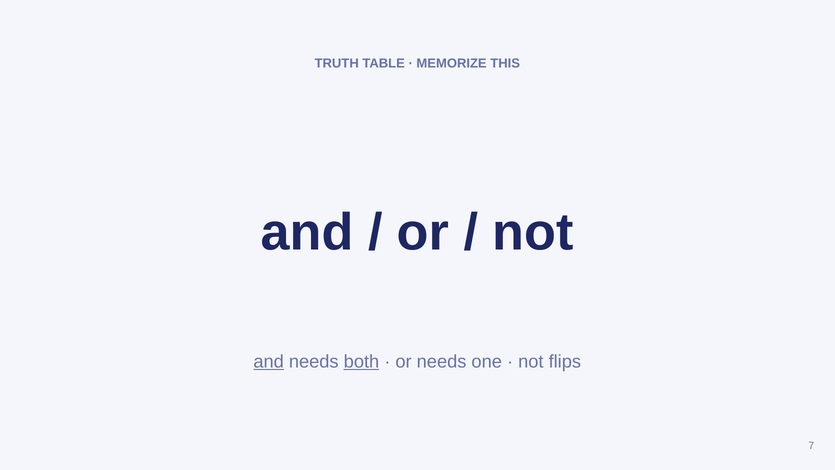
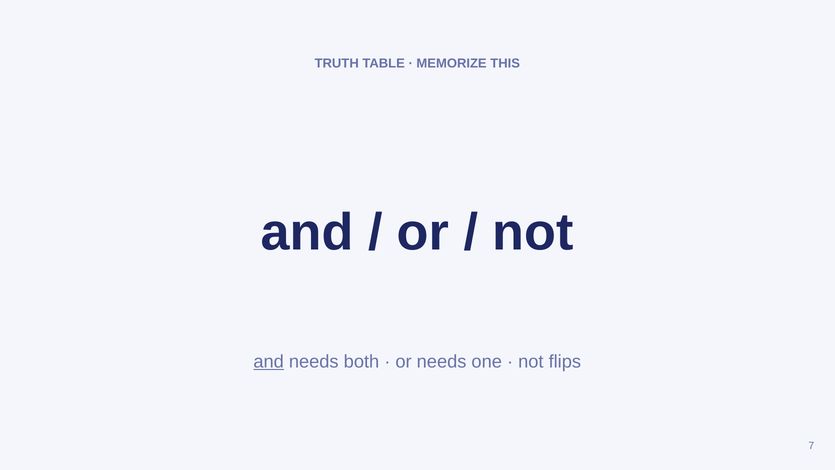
both underline: present -> none (361, 361)
